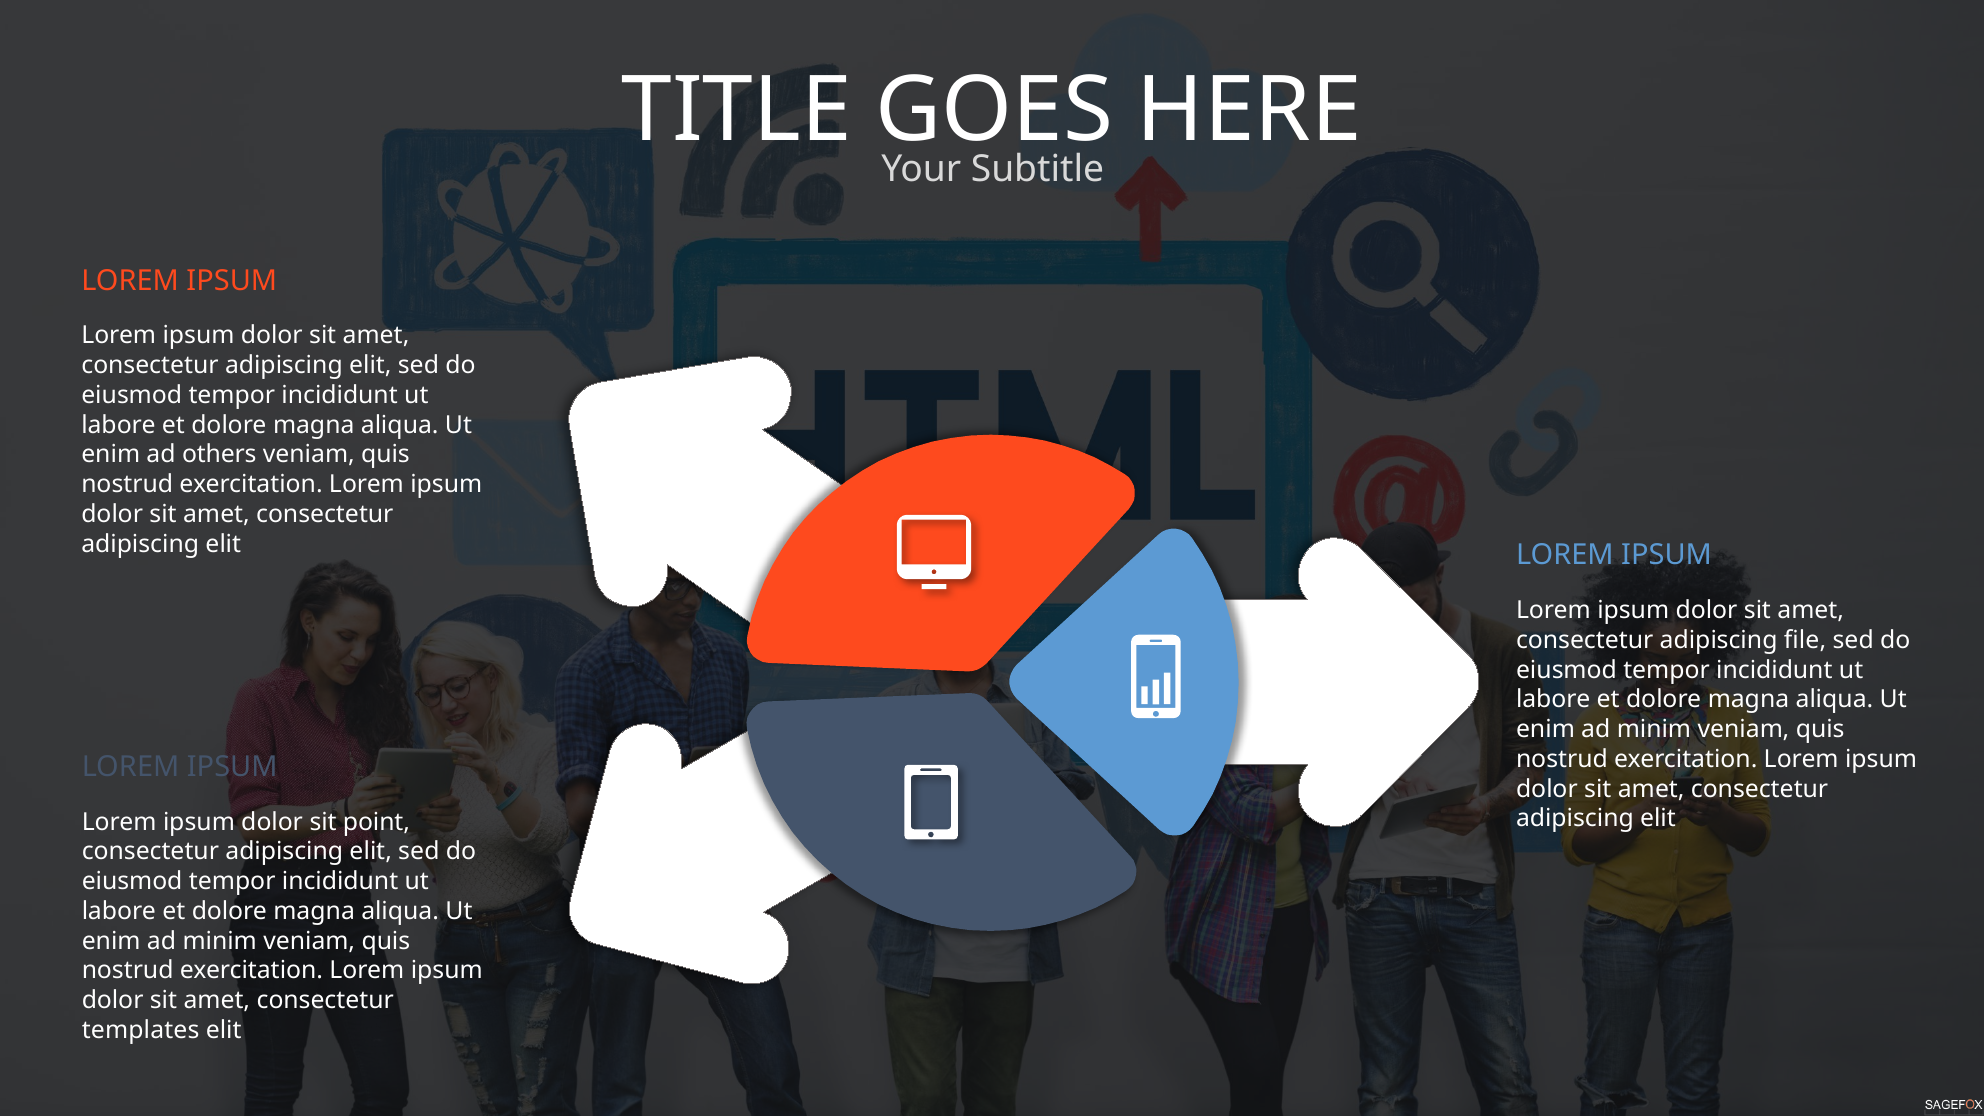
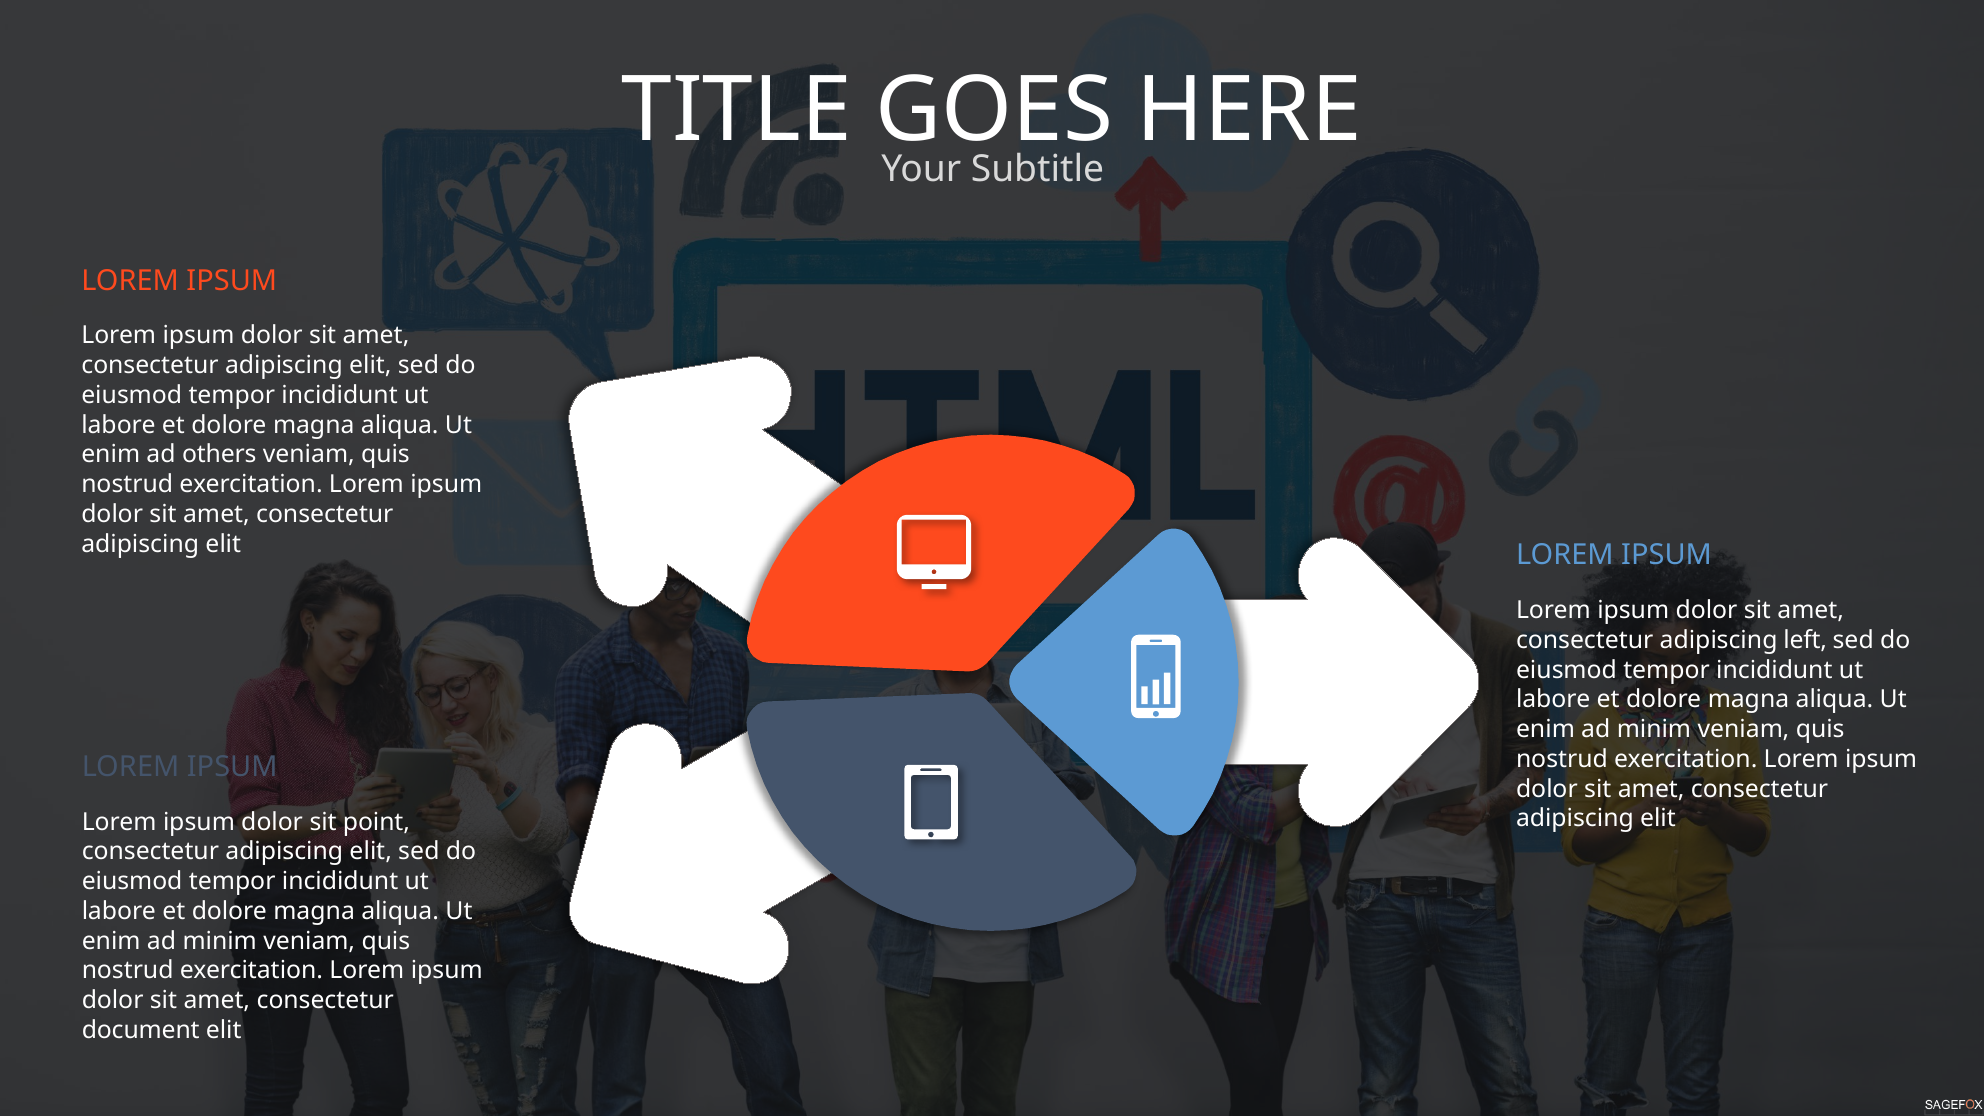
file: file -> left (1805, 640)
templates: templates -> document (141, 1030)
